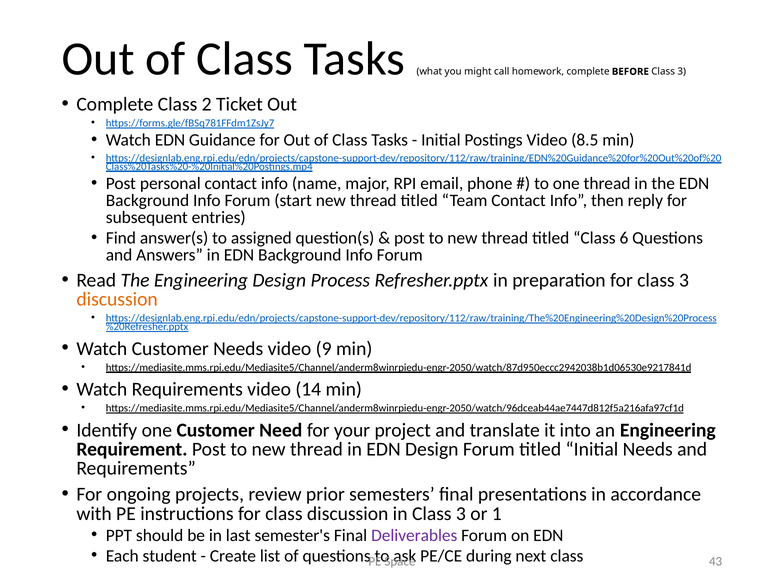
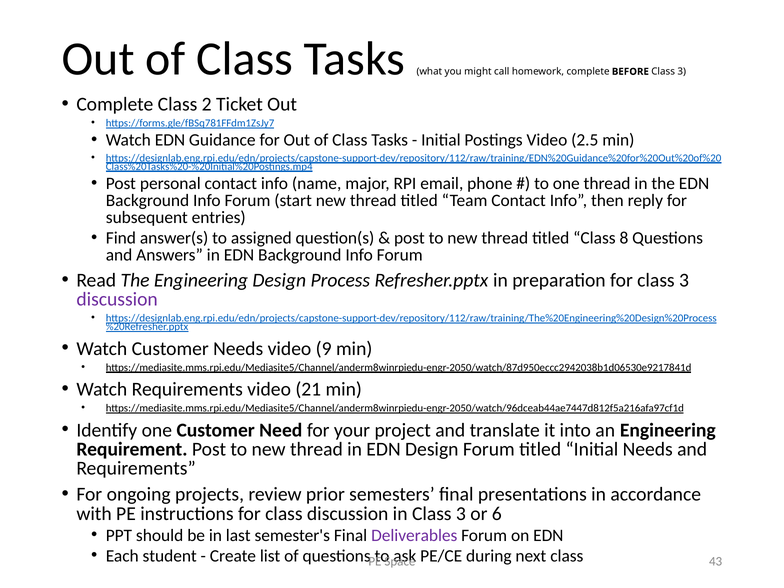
8.5: 8.5 -> 2.5 (585, 140)
6: 6 -> 8 (624, 238)
discussion colour: orange -> purple (117, 299)
14: 14 -> 21 (308, 389)
1: 1 -> 6 (497, 514)
